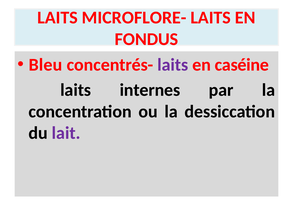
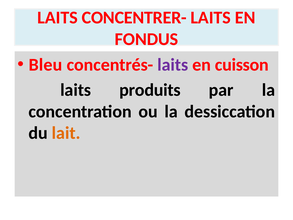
MICROFLORE-: MICROFLORE- -> CONCENTRER- (134, 18)
caséine: caséine -> cuisson (242, 65)
internes: internes -> produits (150, 90)
lait colour: purple -> orange (66, 133)
